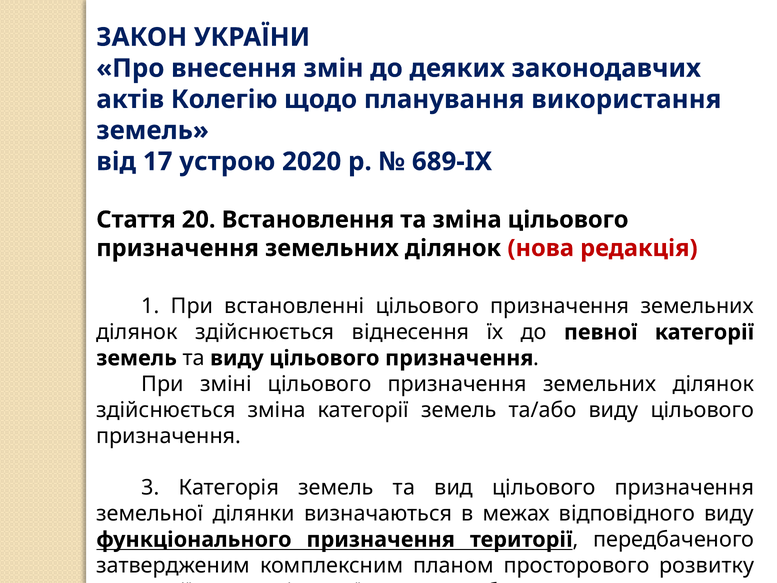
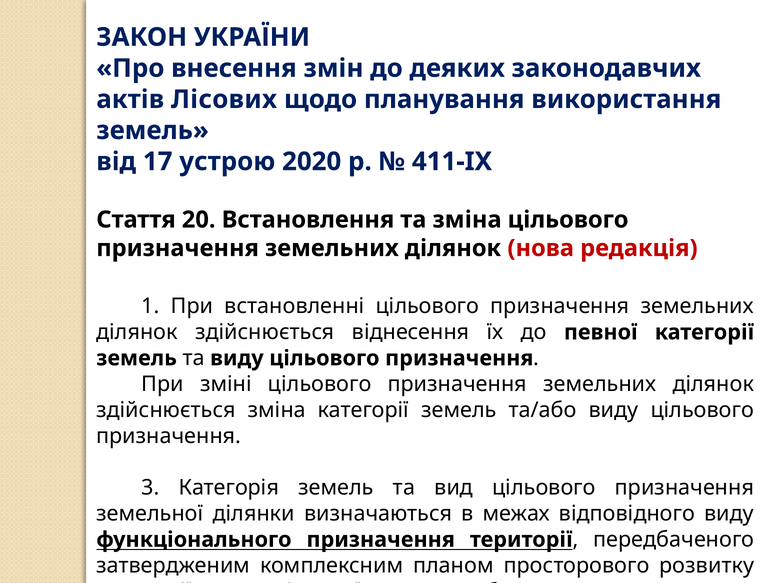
Колегію: Колегію -> Лісових (224, 99)
689-IX: 689-IX -> 411-IX (452, 162)
